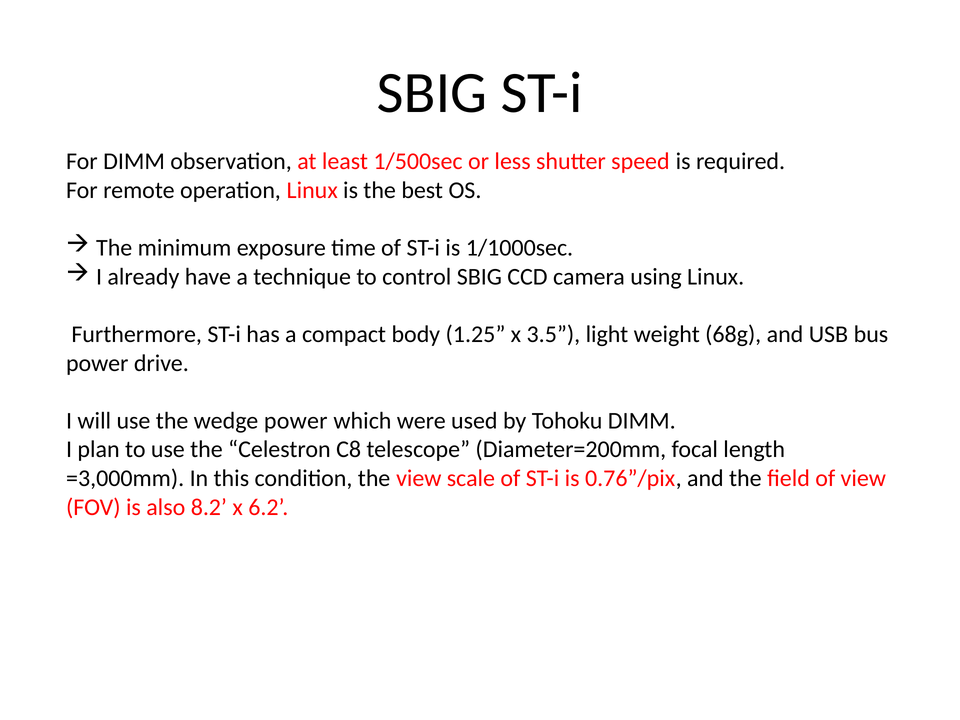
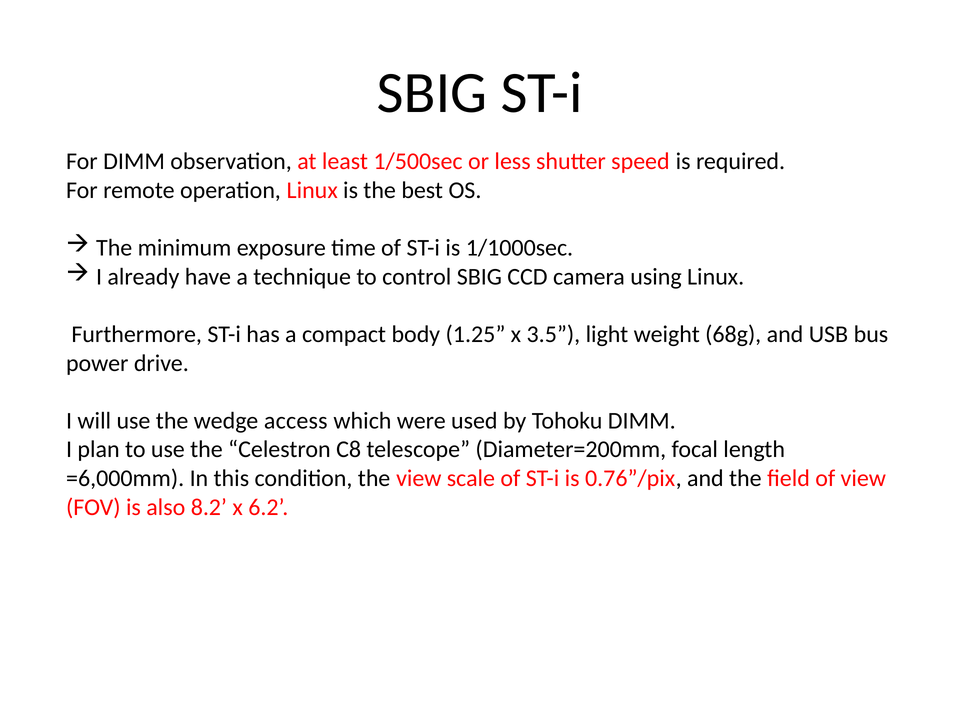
wedge power: power -> access (296, 421)
=3,000mm: =3,000mm -> =6,000mm (125, 478)
